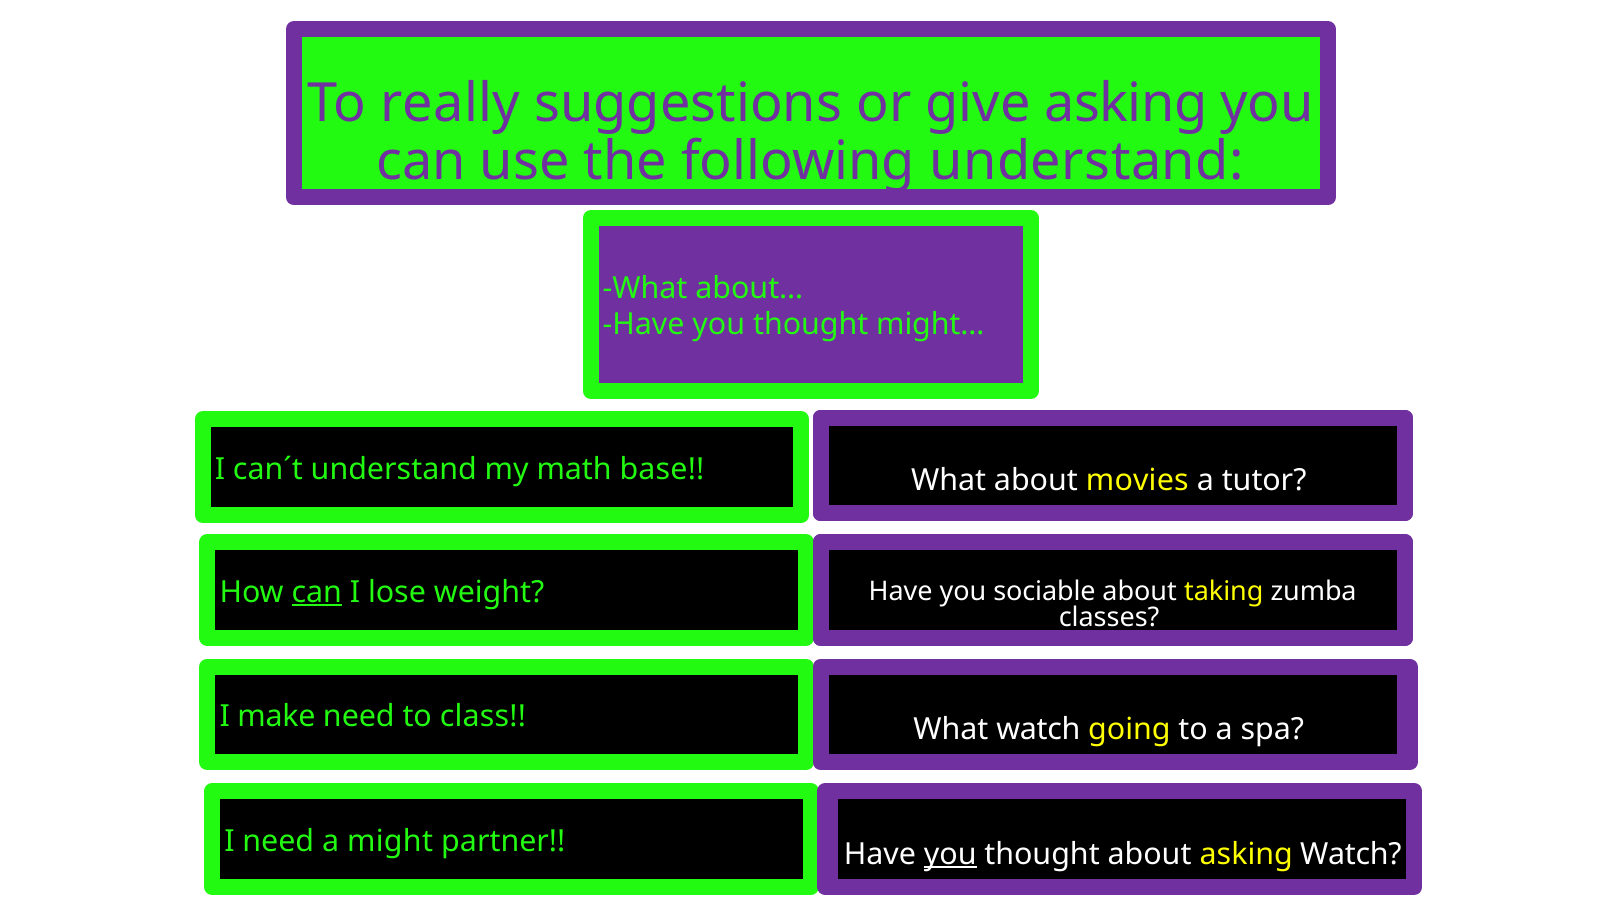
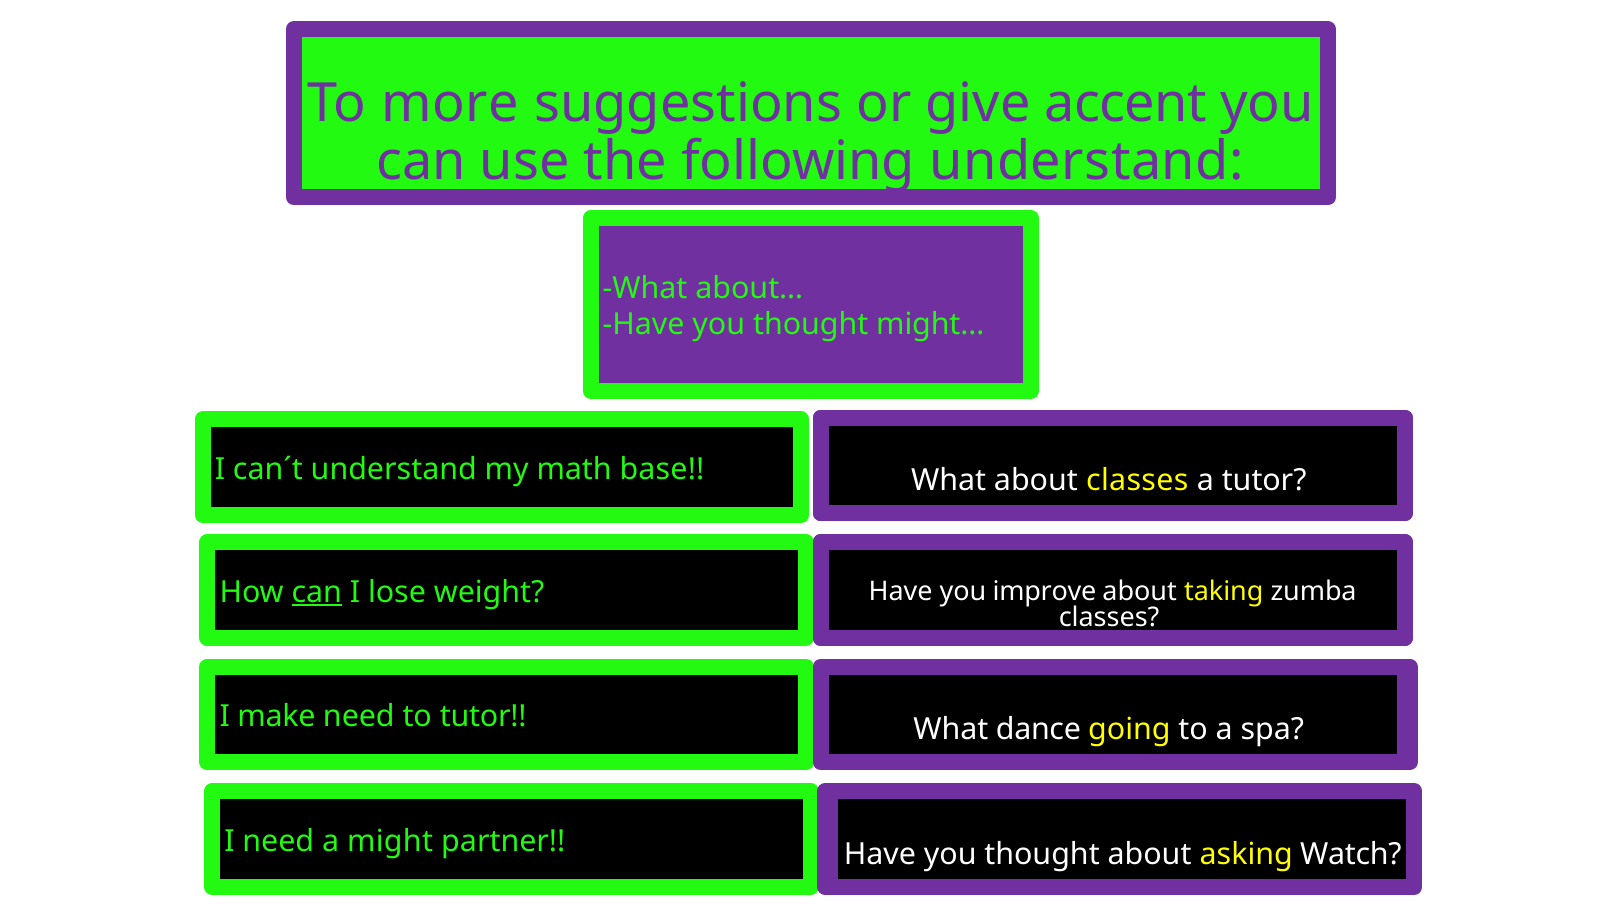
really: really -> more (450, 103)
give asking: asking -> accent (1126, 103)
about movies: movies -> classes (1137, 481)
sociable: sociable -> improve (1045, 591)
to class: class -> tutor (483, 717)
What watch: watch -> dance (1038, 730)
you underline: present -> none (950, 854)
